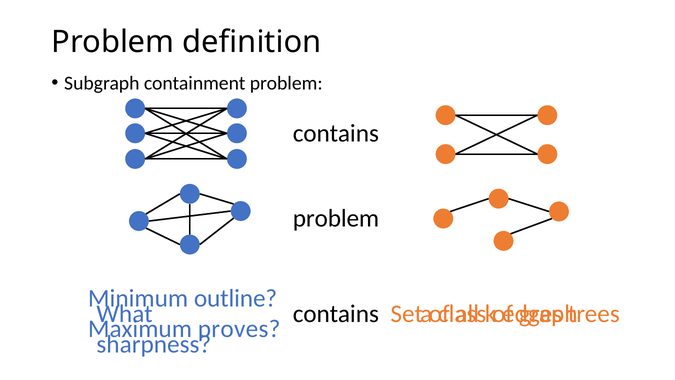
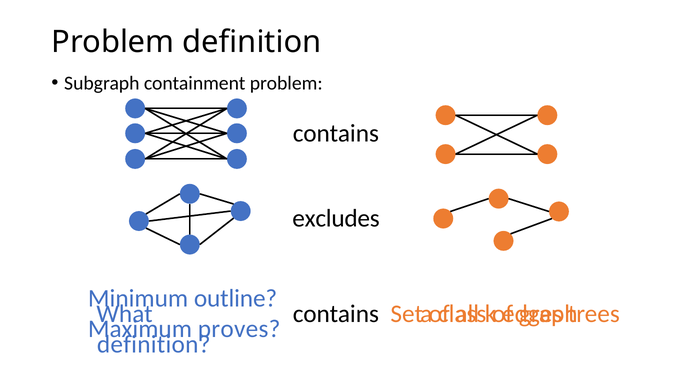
problem: problem -> excludes (336, 218)
sharpness: sharpness -> definition (154, 344)
